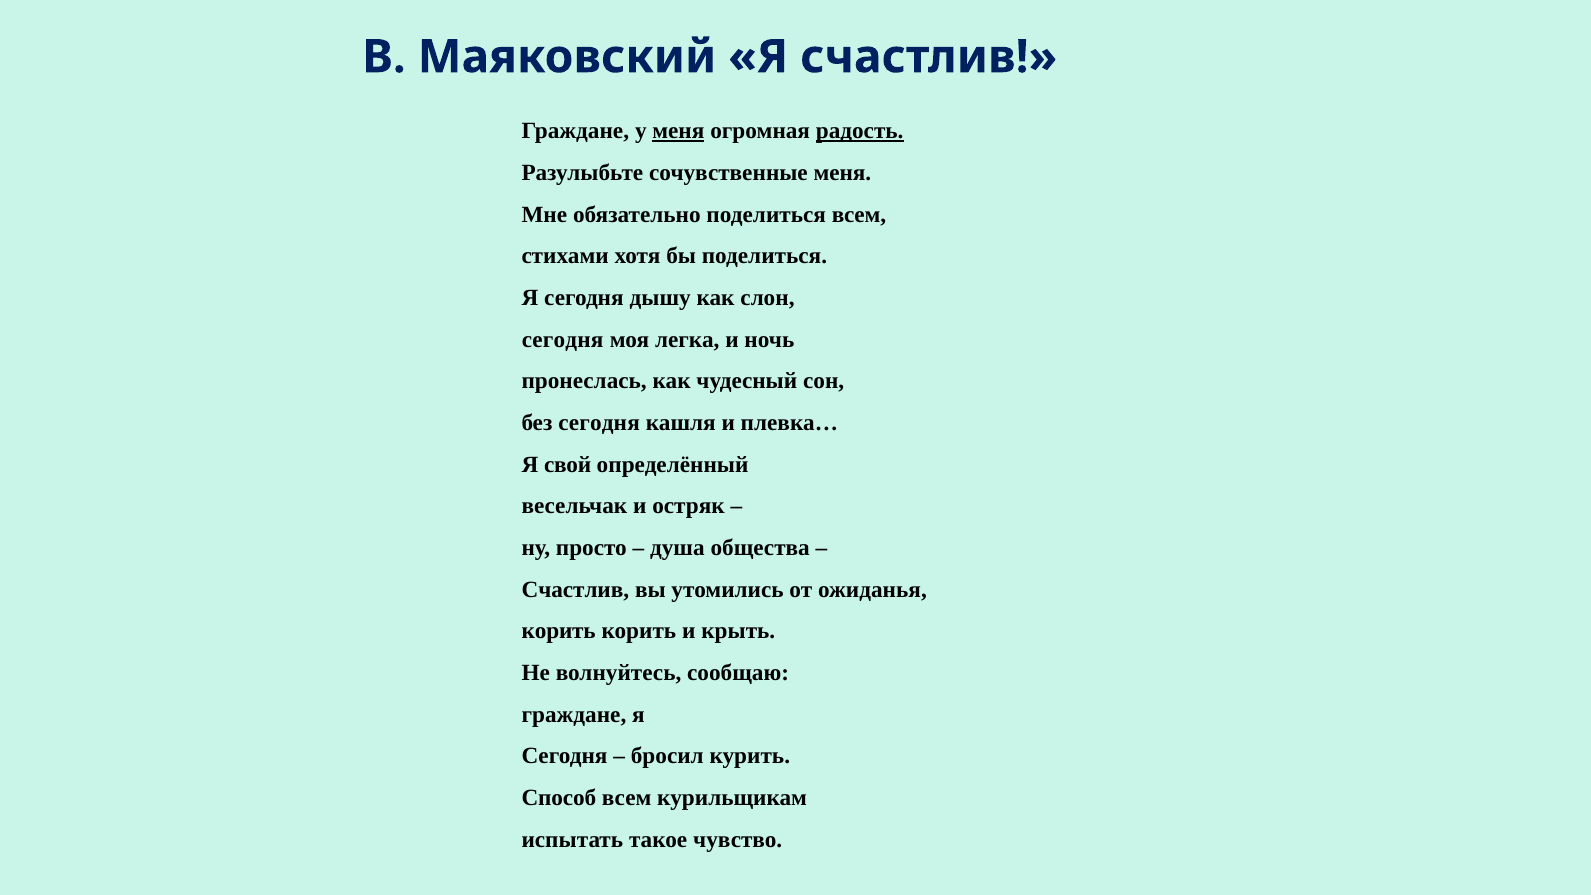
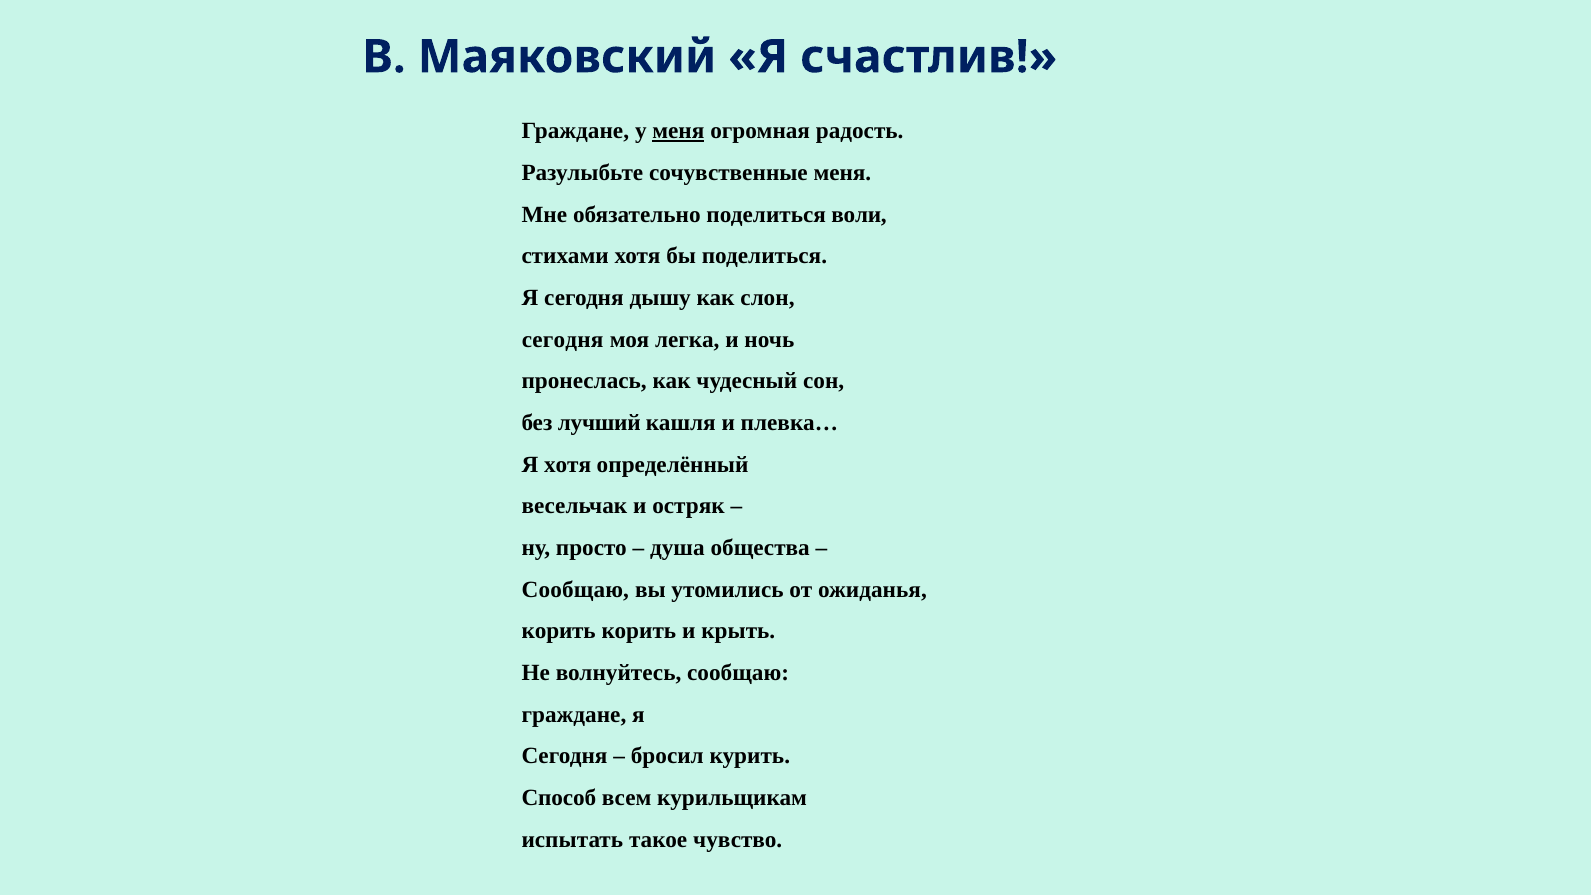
радость underline: present -> none (860, 131)
поделиться всем: всем -> воли (859, 214)
без сегодня: сегодня -> лучший (599, 423)
Я свой: свой -> хотя (568, 465)
Счастлив: Счастлив -> Сообщаю (575, 590)
